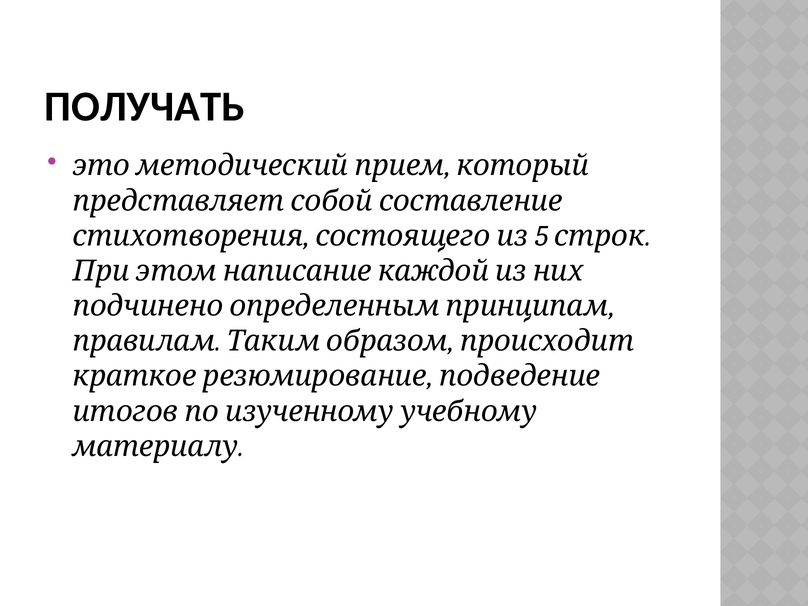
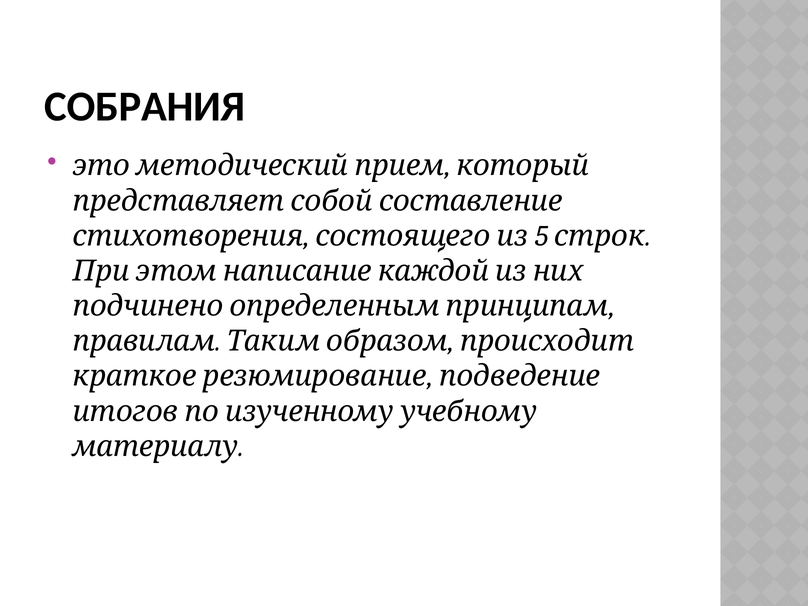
ПОЛУЧАТЬ: ПОЛУЧАТЬ -> СОБРАНИЯ (145, 107)
